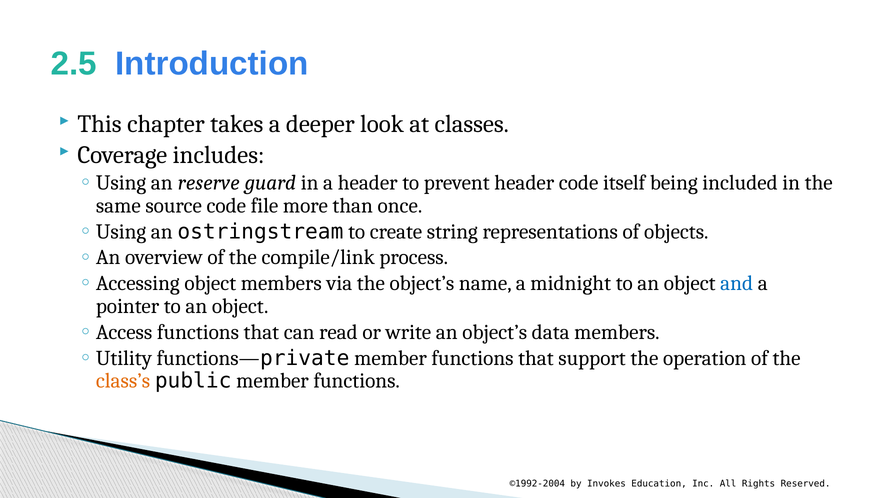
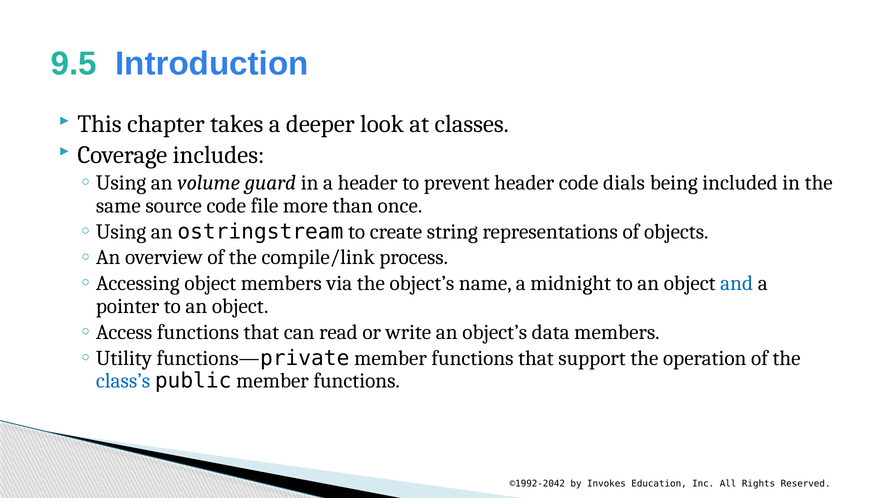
2.5: 2.5 -> 9.5 (74, 64)
reserve: reserve -> volume (209, 183)
itself: itself -> dials (624, 183)
class’s colour: orange -> blue (123, 381)
©1992-2004: ©1992-2004 -> ©1992-2042 (537, 483)
